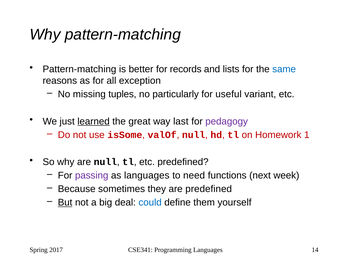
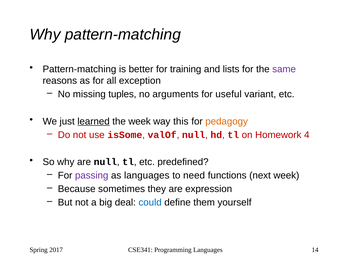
records: records -> training (186, 69)
same colour: blue -> purple (284, 69)
particularly: particularly -> arguments (176, 94)
the great: great -> week (140, 121)
last: last -> this (181, 121)
pedagogy colour: purple -> orange (227, 121)
1: 1 -> 4 (307, 135)
are predefined: predefined -> expression (209, 189)
But underline: present -> none (65, 203)
